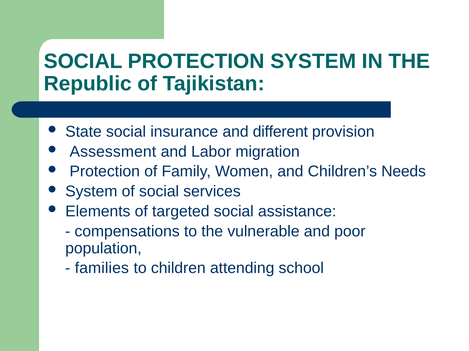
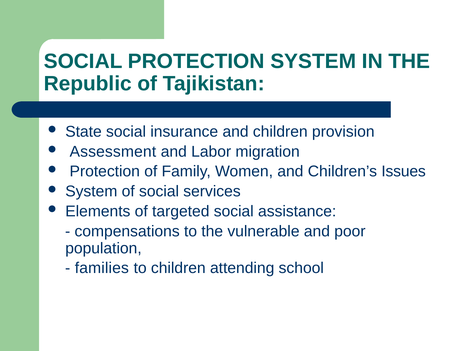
and different: different -> children (280, 132)
Needs: Needs -> Issues (404, 172)
